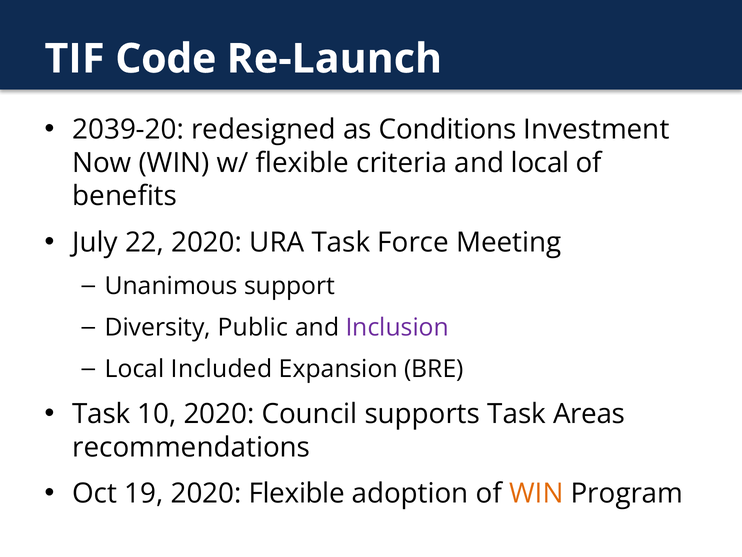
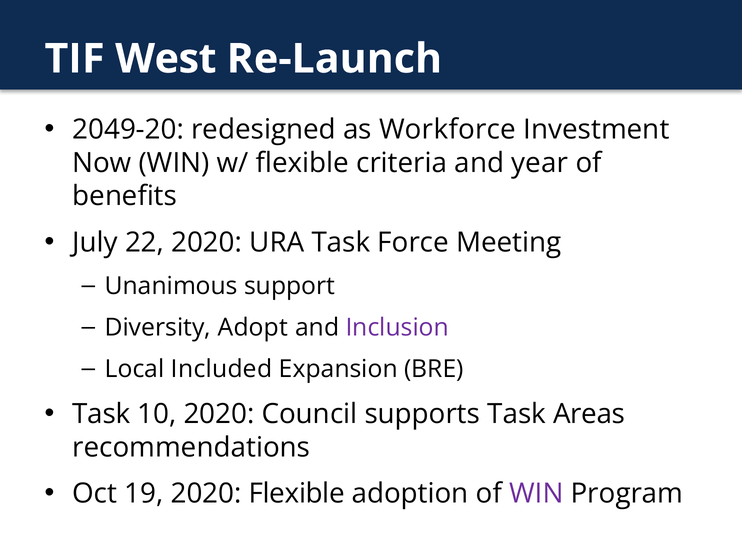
Code: Code -> West (166, 59)
2039-20: 2039-20 -> 2049-20 (128, 129)
Conditions: Conditions -> Workforce (448, 129)
and local: local -> year (540, 163)
Public: Public -> Adopt (253, 327)
WIN colour: orange -> purple (536, 493)
